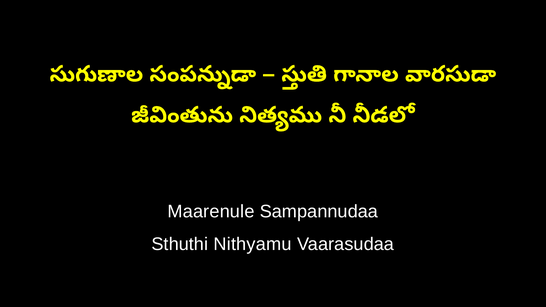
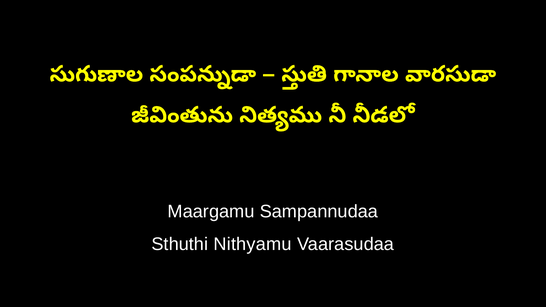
Maarenule: Maarenule -> Maargamu (211, 211)
